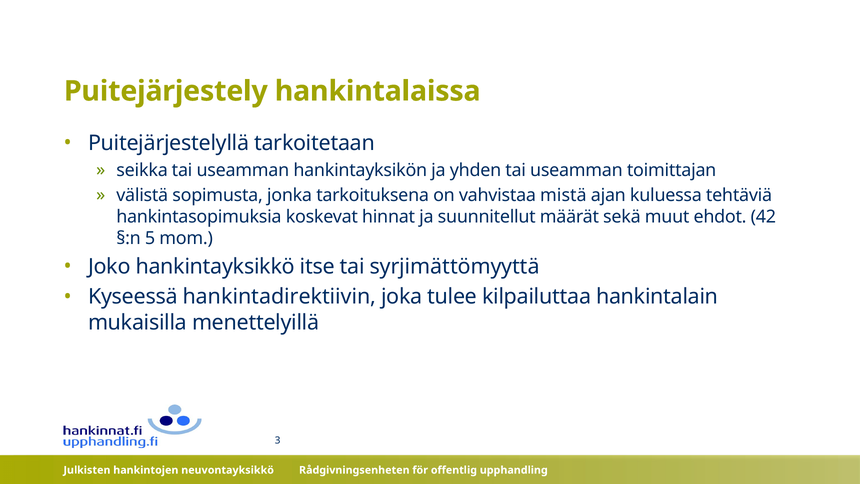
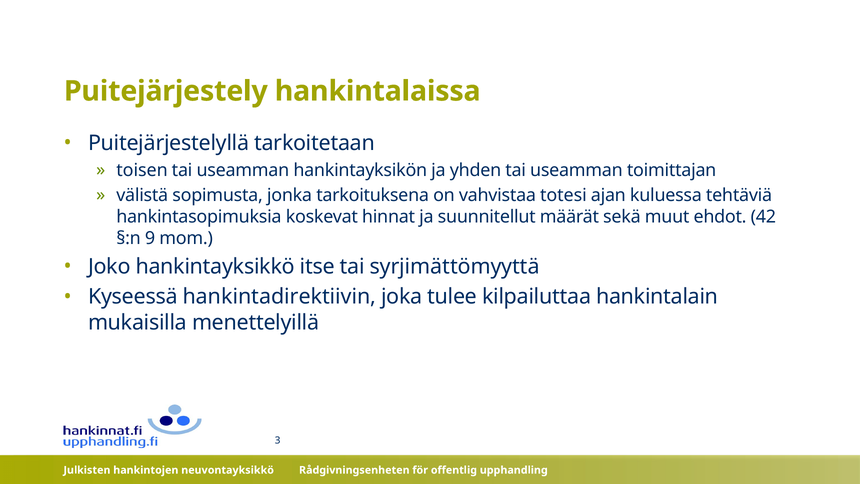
seikka: seikka -> toisen (142, 170)
mistä: mistä -> totesi (563, 195)
5: 5 -> 9 (150, 238)
